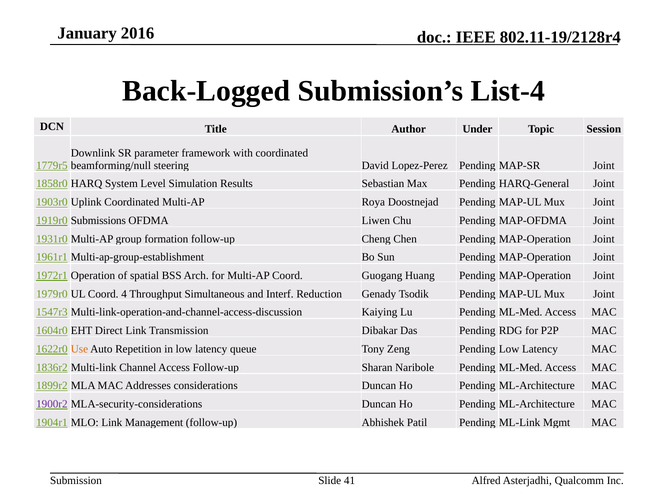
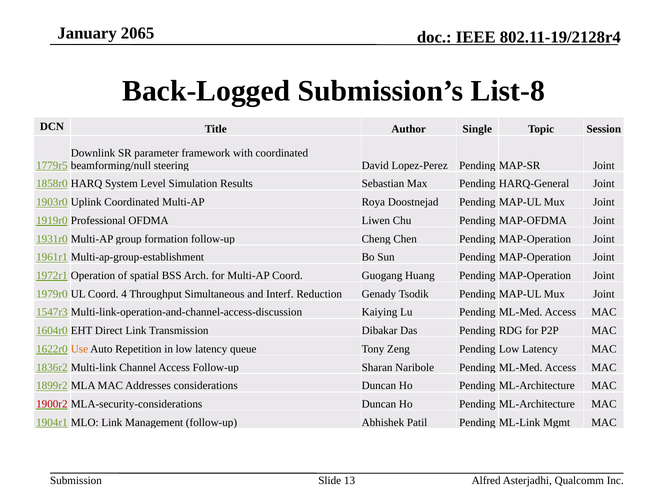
2016: 2016 -> 2065 (138, 33)
List-4: List-4 -> List-8 (508, 91)
Under: Under -> Single (477, 129)
Submissions: Submissions -> Professional (98, 221)
1900r2 colour: purple -> red (52, 404)
41: 41 -> 13 (350, 480)
